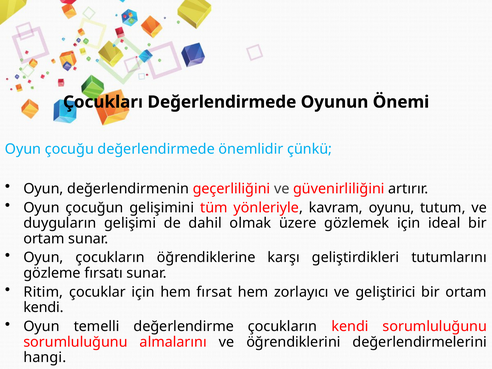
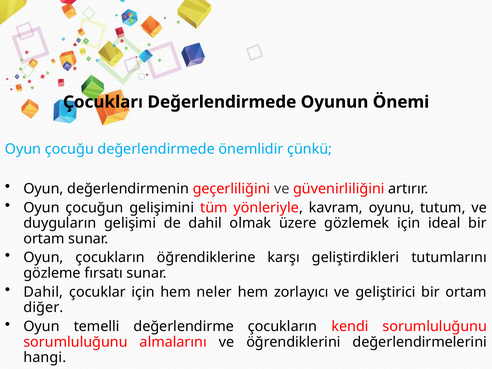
Ritim: Ritim -> Dahil (43, 292)
fırsat: fırsat -> neler (214, 292)
kendi: kendi -> diğer (43, 308)
